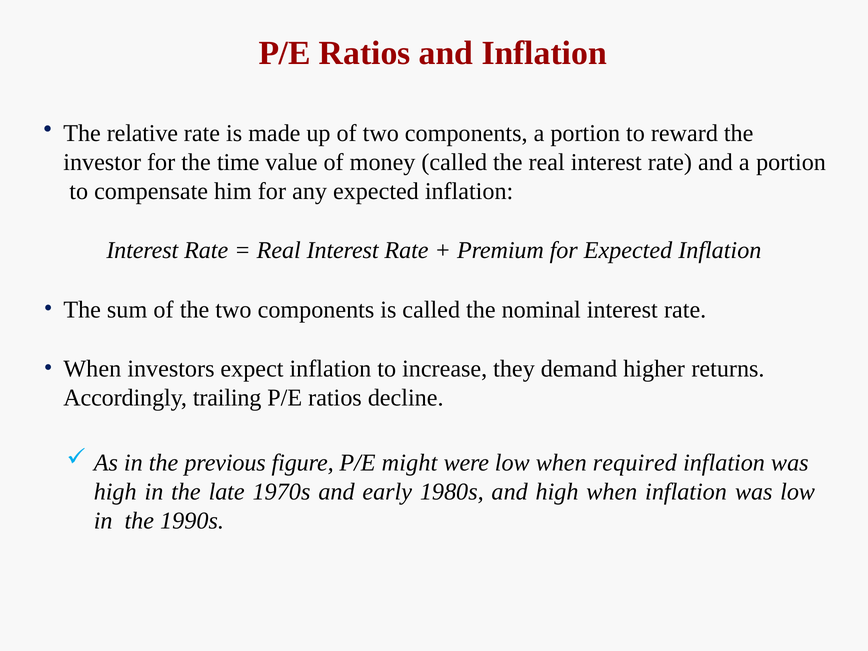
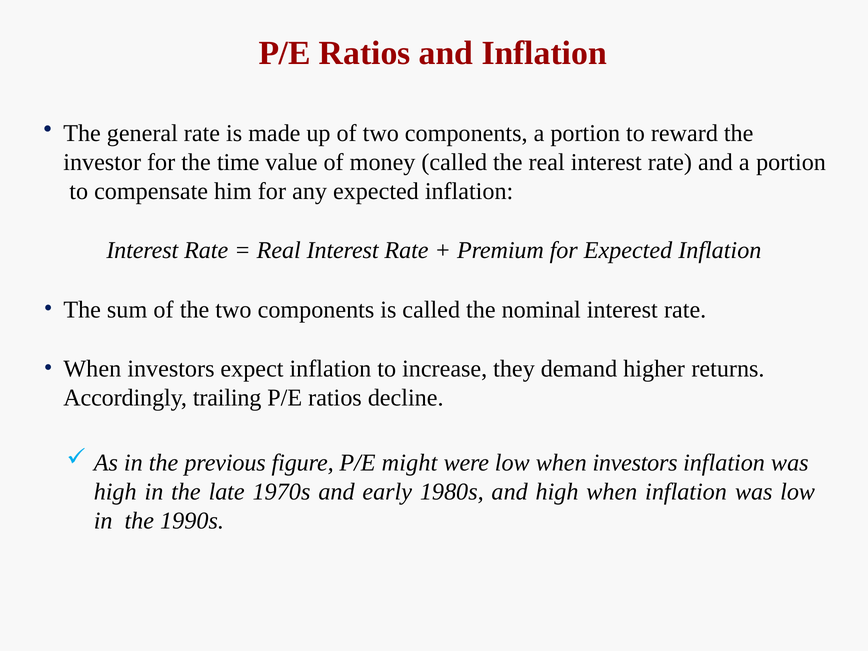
relative: relative -> general (142, 133)
low when required: required -> investors (635, 463)
